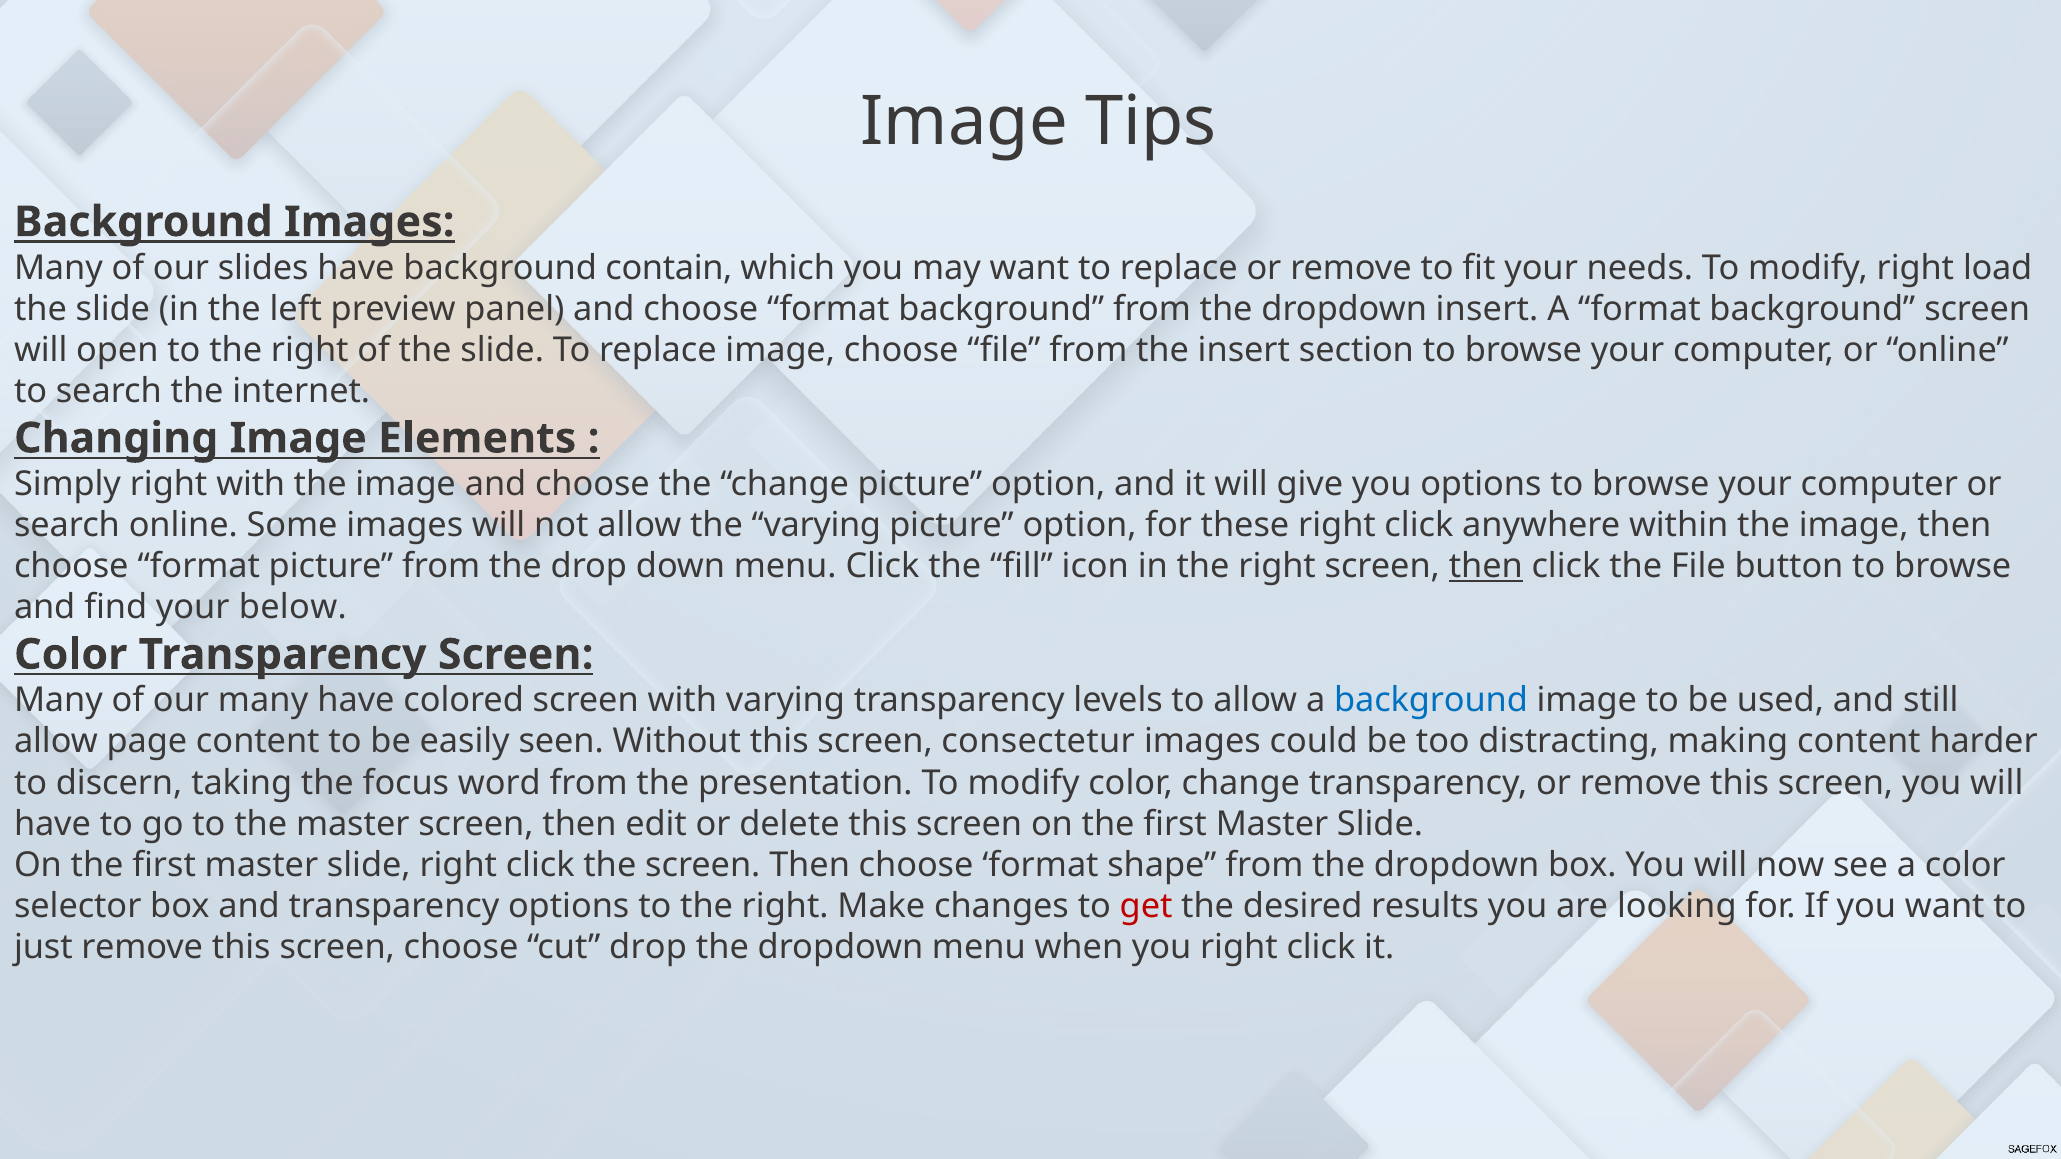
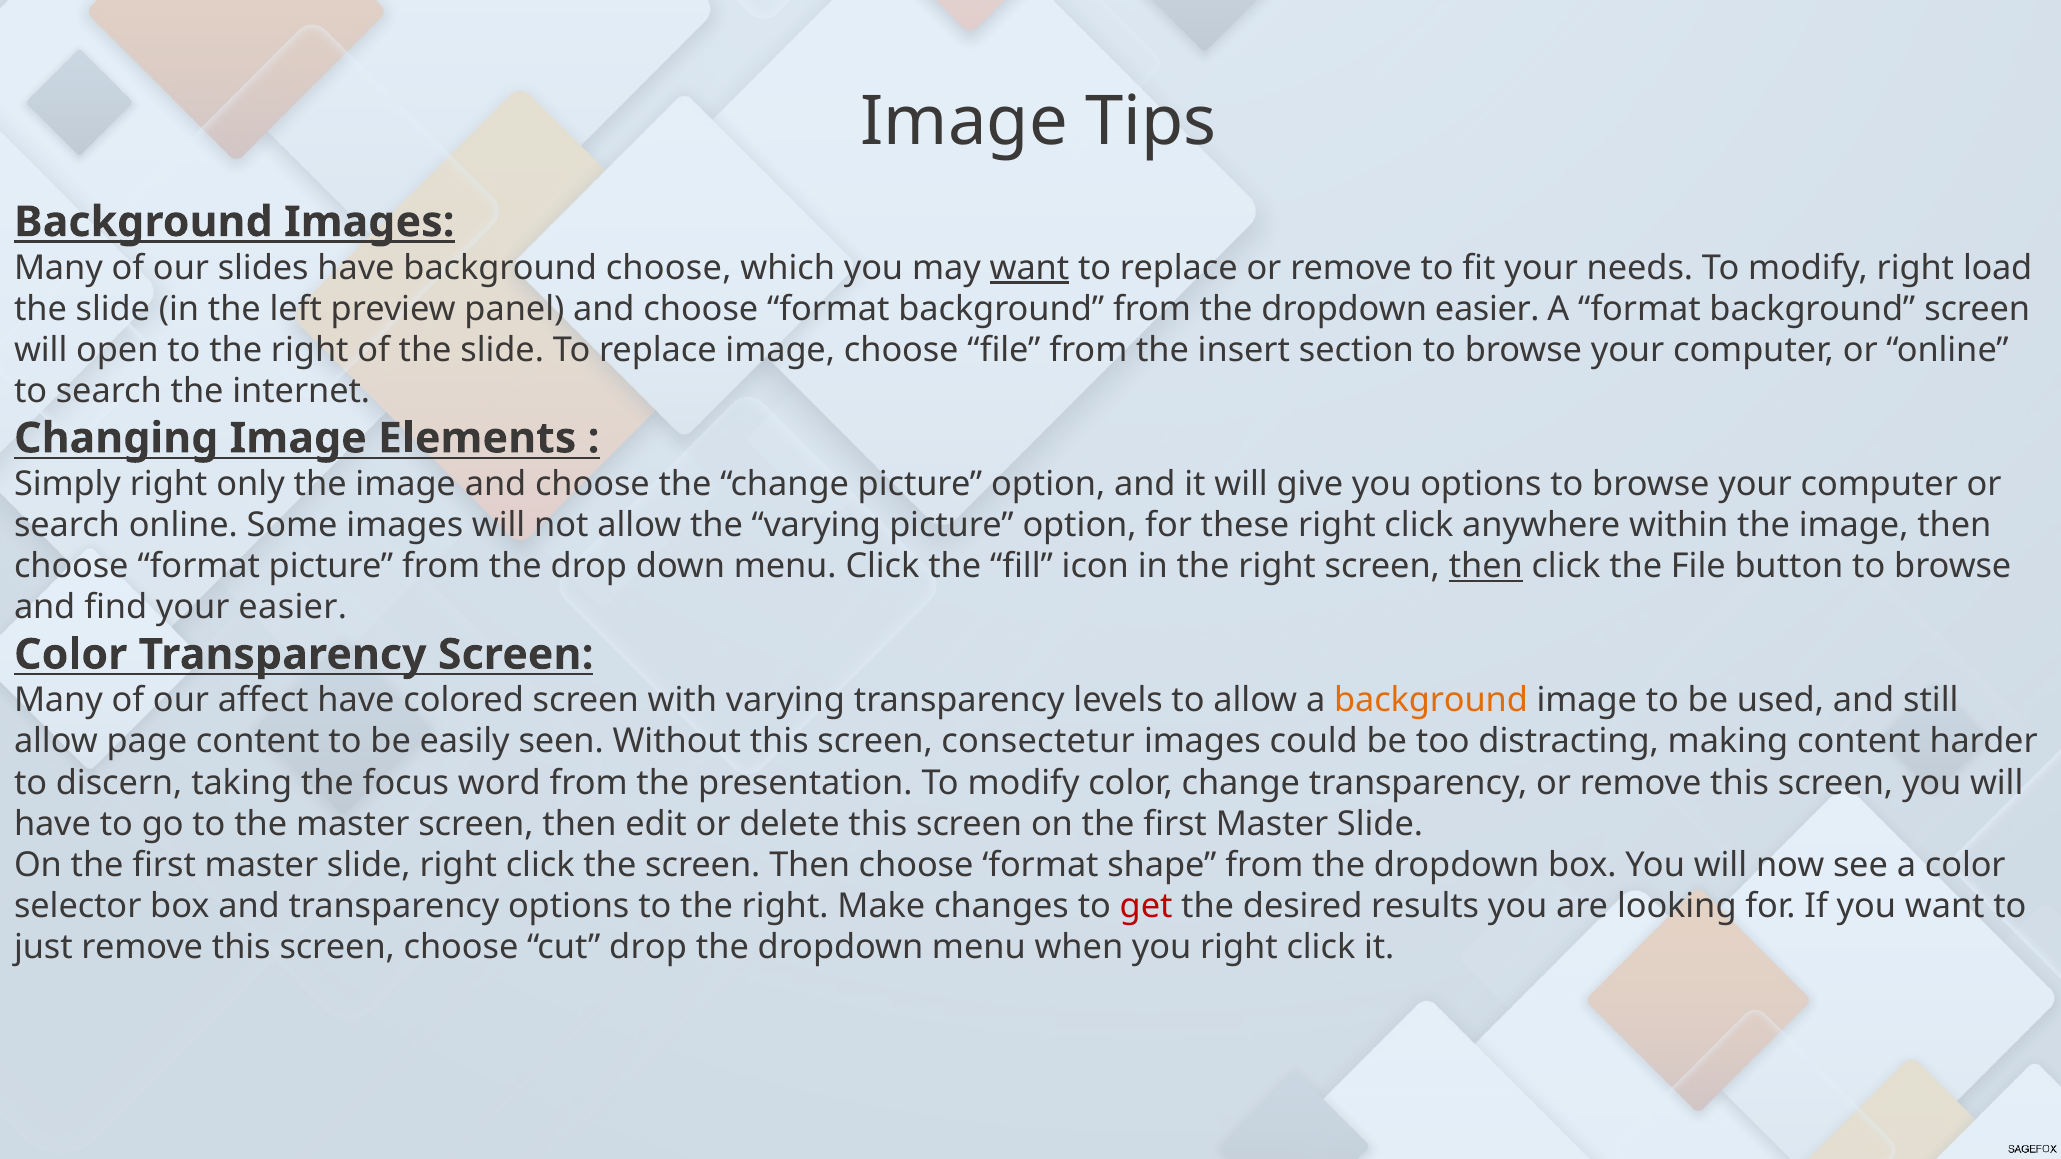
background contain: contain -> choose (669, 268)
want underline: none -> present (1029, 268)
dropdown insert: insert -> easier (1487, 309)
right with: with -> only (251, 484)
your below: below -> easier (293, 608)
our many: many -> affect (263, 701)
background colour: blue -> orange (1431, 701)
